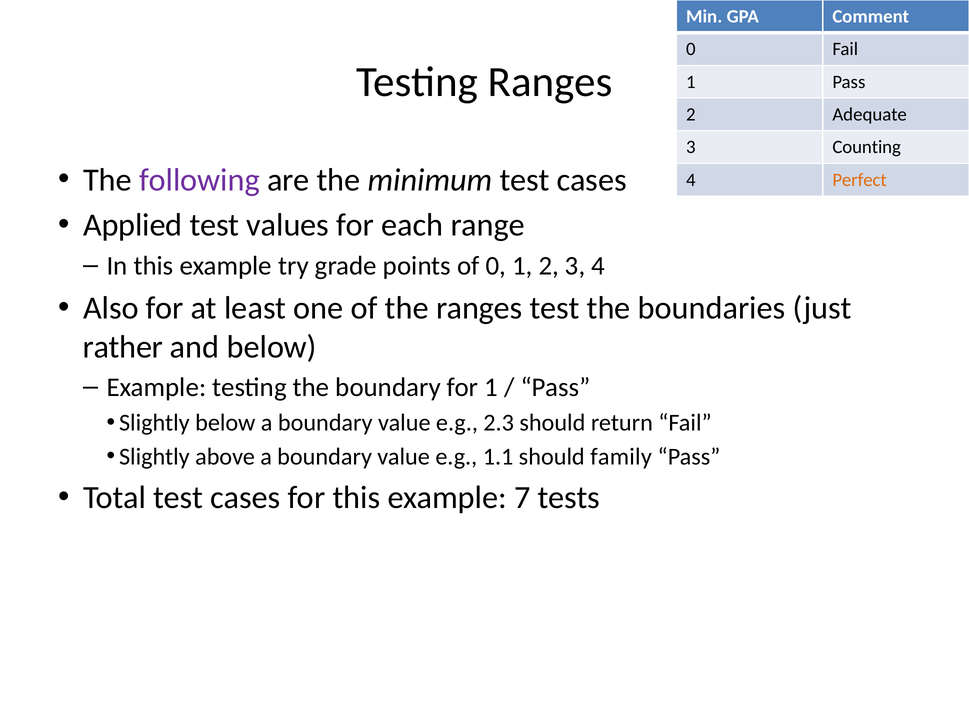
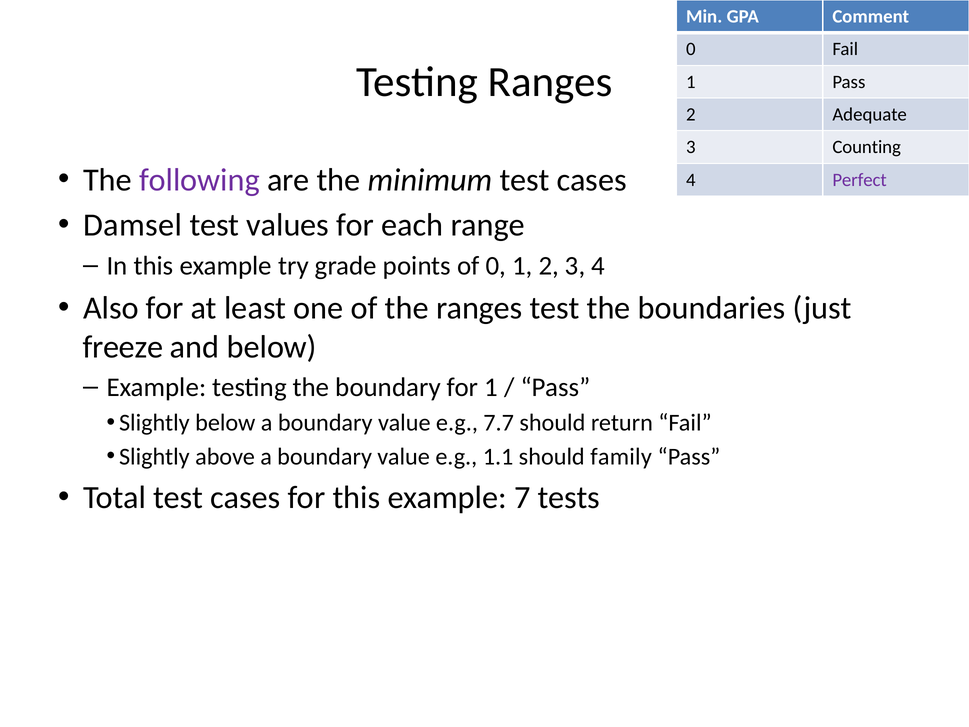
Perfect colour: orange -> purple (860, 180)
Applied: Applied -> Damsel (133, 225)
rather: rather -> freeze (123, 347)
2.3: 2.3 -> 7.7 (499, 423)
